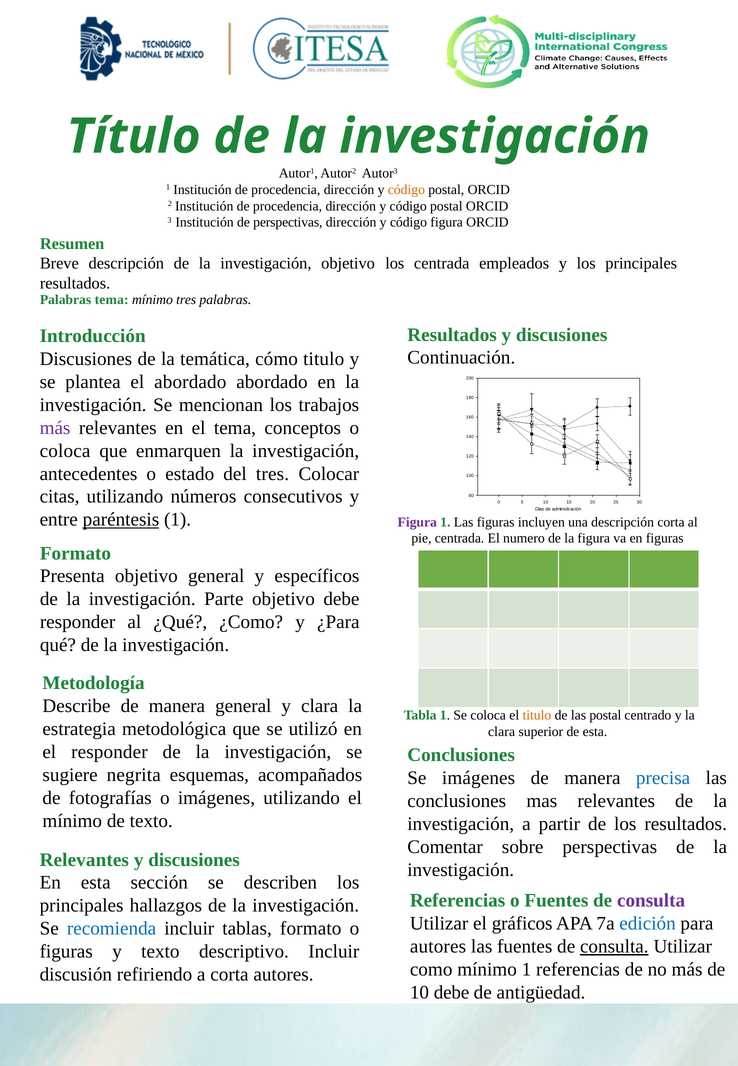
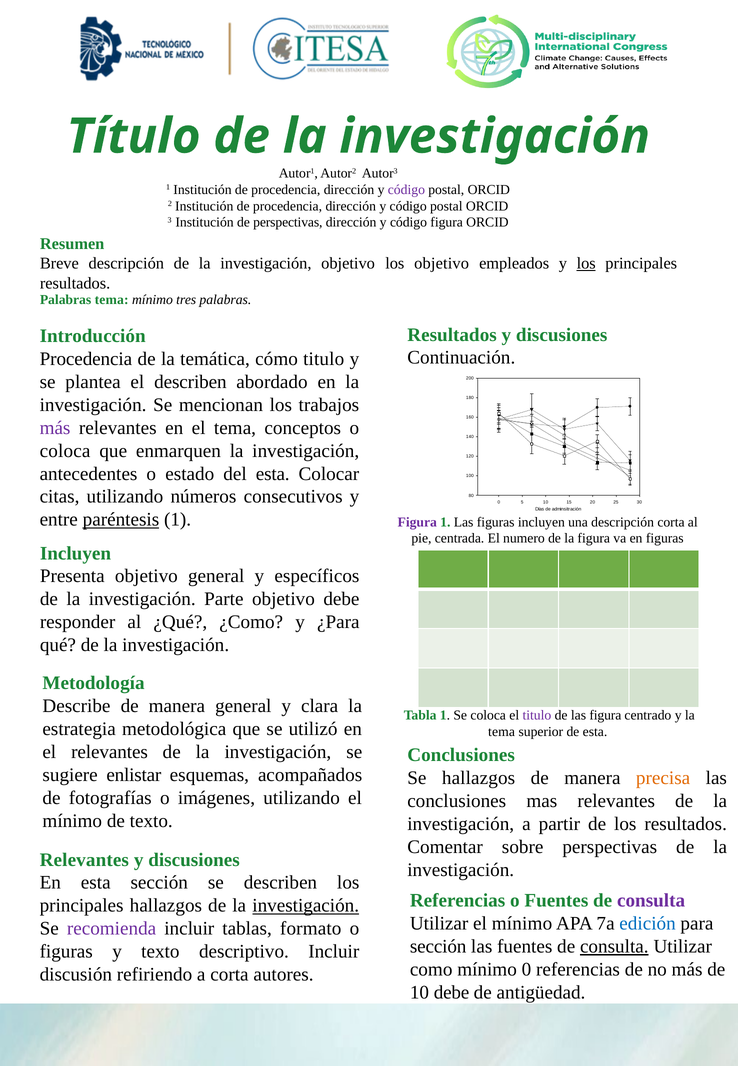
código colour: orange -> purple (406, 190)
los centrada: centrada -> objetivo (442, 263)
los underline: none -> present (586, 263)
Discusiones: Discusiones -> Procedencia (86, 359)
el abordado: abordado -> describen (190, 382)
del tres: tres -> esta (273, 474)
Formato: Formato -> Incluyen (75, 553)
titulo colour: orange -> purple (537, 715)
las postal: postal -> figura (605, 715)
clara: clara -> tema (502, 732)
el responder: responder -> relevantes (109, 752)
negrita: negrita -> enlistar (134, 775)
Se imágenes: imágenes -> hallazgos (479, 778)
precisa colour: blue -> orange (663, 778)
investigación underline: none -> present (306, 906)
Utilizar el gráficos: gráficos -> mínimo (522, 923)
recomienda colour: blue -> purple (112, 929)
autores: autores -> sección (438, 946)
mínimo 1: 1 -> 0 (526, 969)
